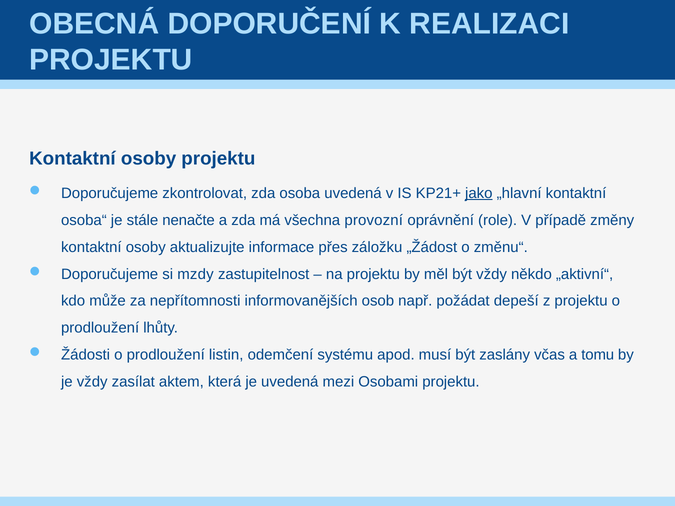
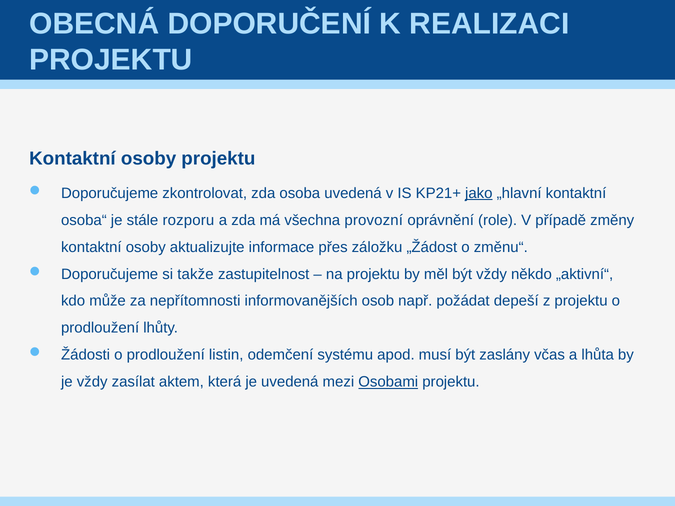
nenačte: nenačte -> rozporu (188, 220)
mzdy: mzdy -> takže (195, 274)
tomu: tomu -> lhůta (598, 355)
Osobami underline: none -> present (388, 382)
